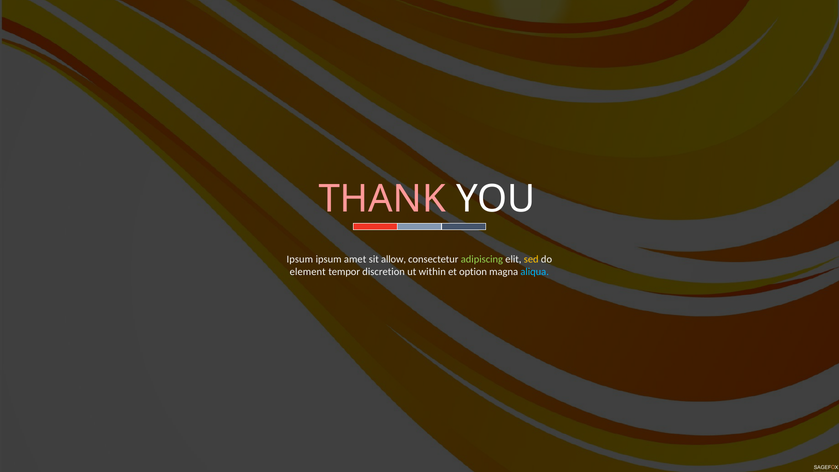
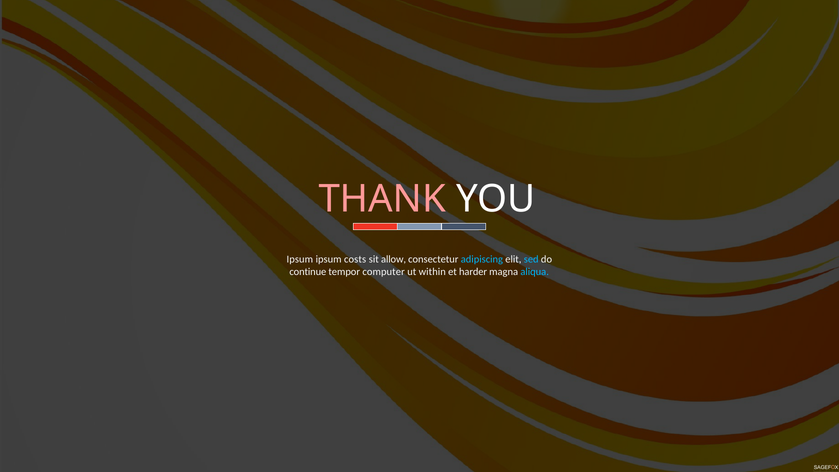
amet: amet -> costs (355, 259)
adipiscing colour: light green -> light blue (482, 259)
sed colour: yellow -> light blue (531, 259)
element: element -> continue (308, 272)
discretion: discretion -> computer (384, 272)
option: option -> harder (473, 272)
